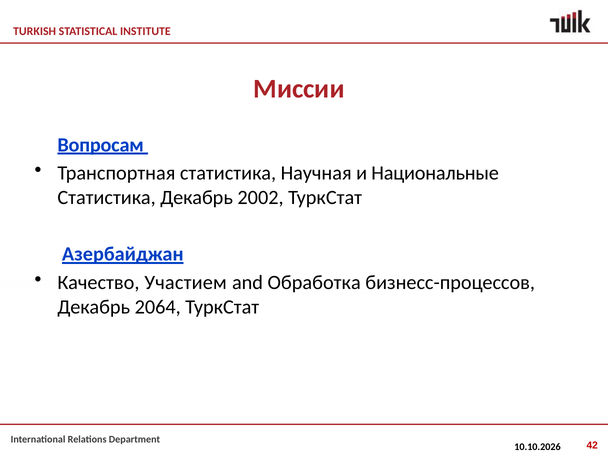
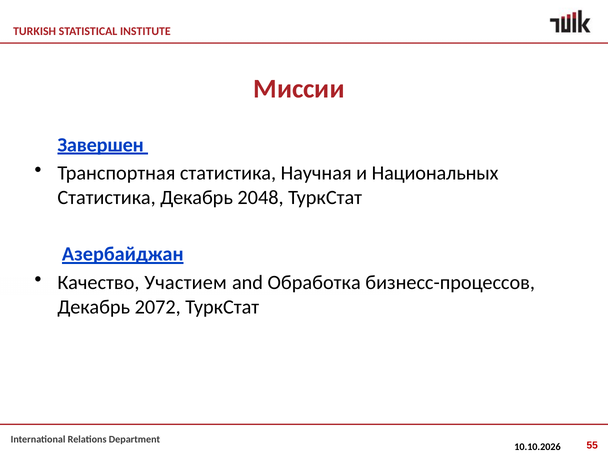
Вопросам: Вопросам -> Завершен (101, 145)
Национальные: Национальные -> Национальных (435, 173)
2002: 2002 -> 2048 (261, 198)
2064: 2064 -> 2072 (158, 307)
42: 42 -> 55 (592, 446)
